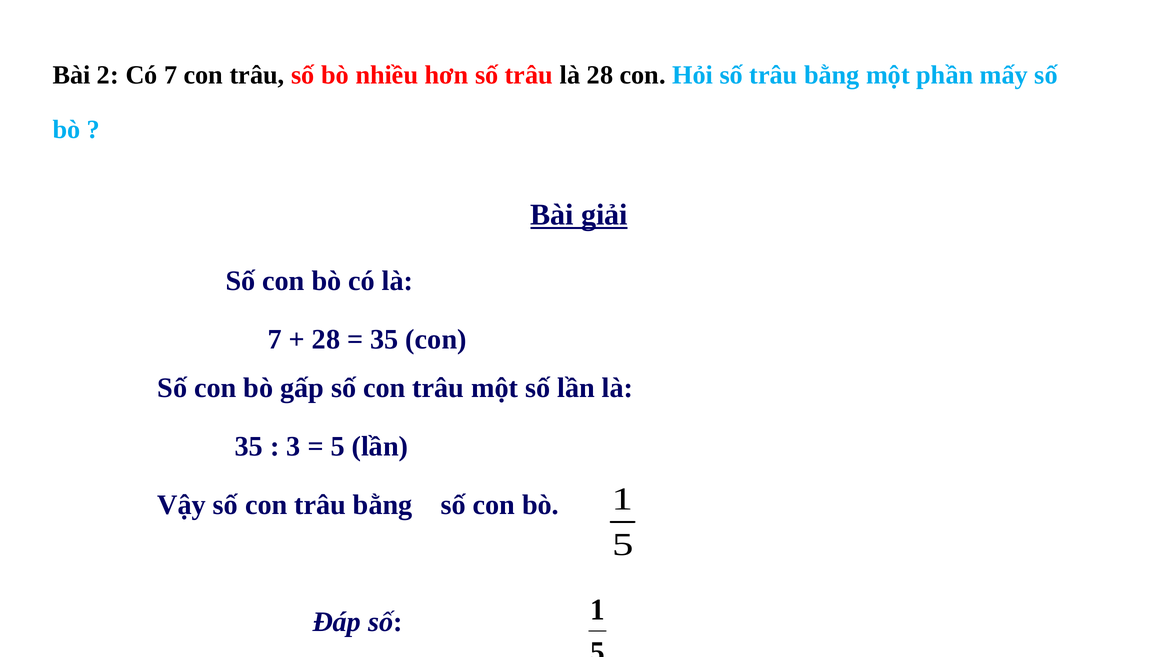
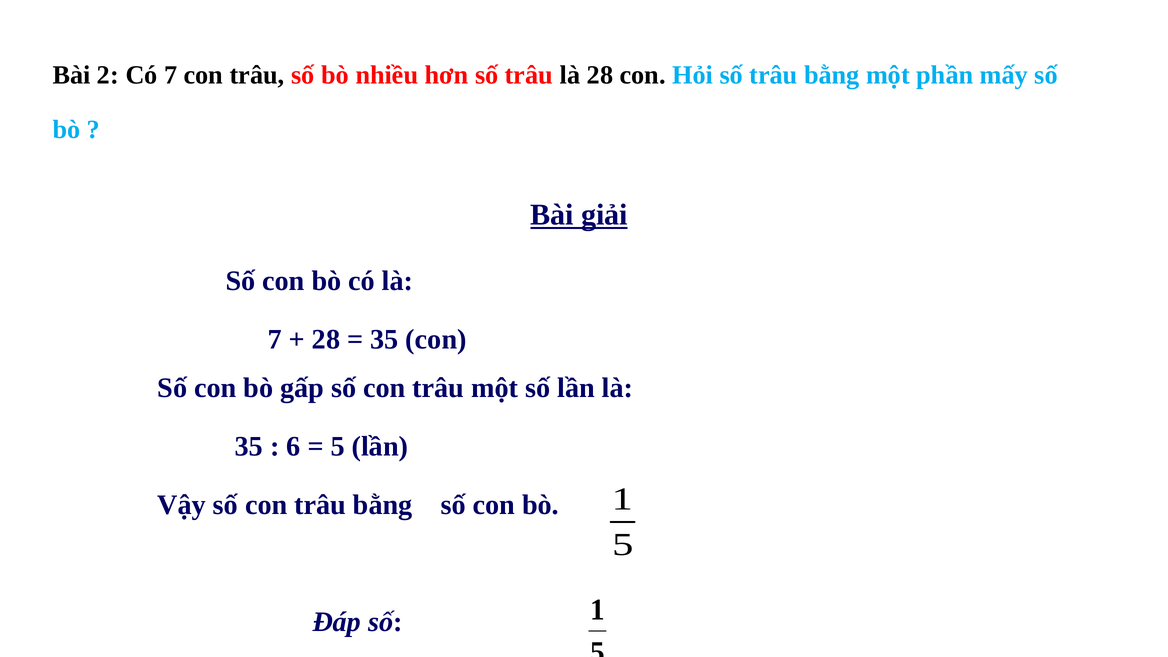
3: 3 -> 6 (294, 447)
